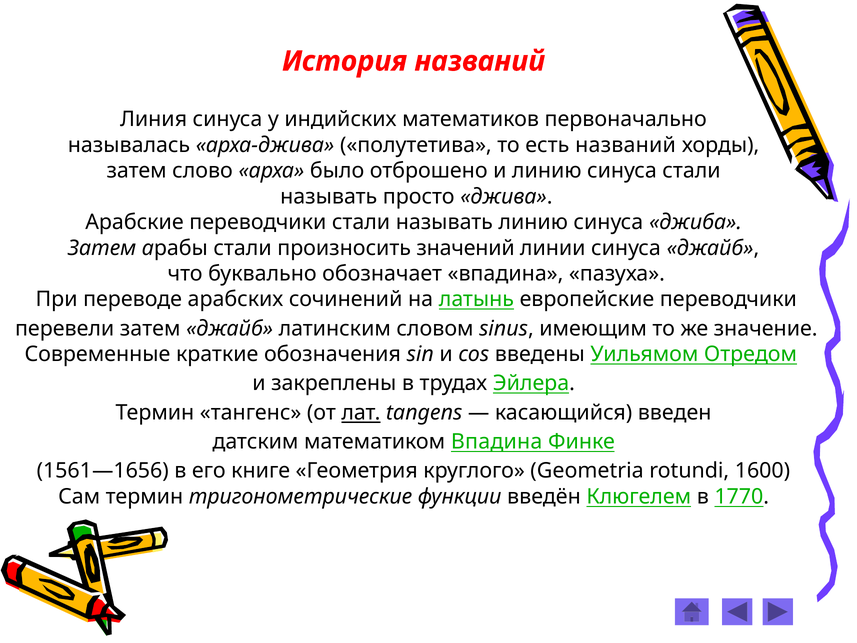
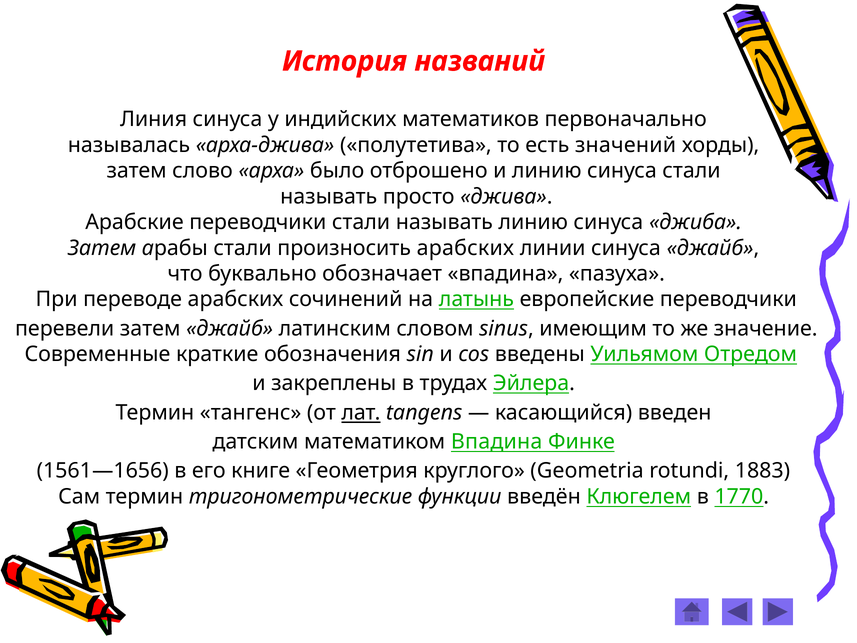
есть названий: названий -> значений (626, 145)
произносить значений: значений -> арабских (465, 248)
1600: 1600 -> 1883 (762, 471)
